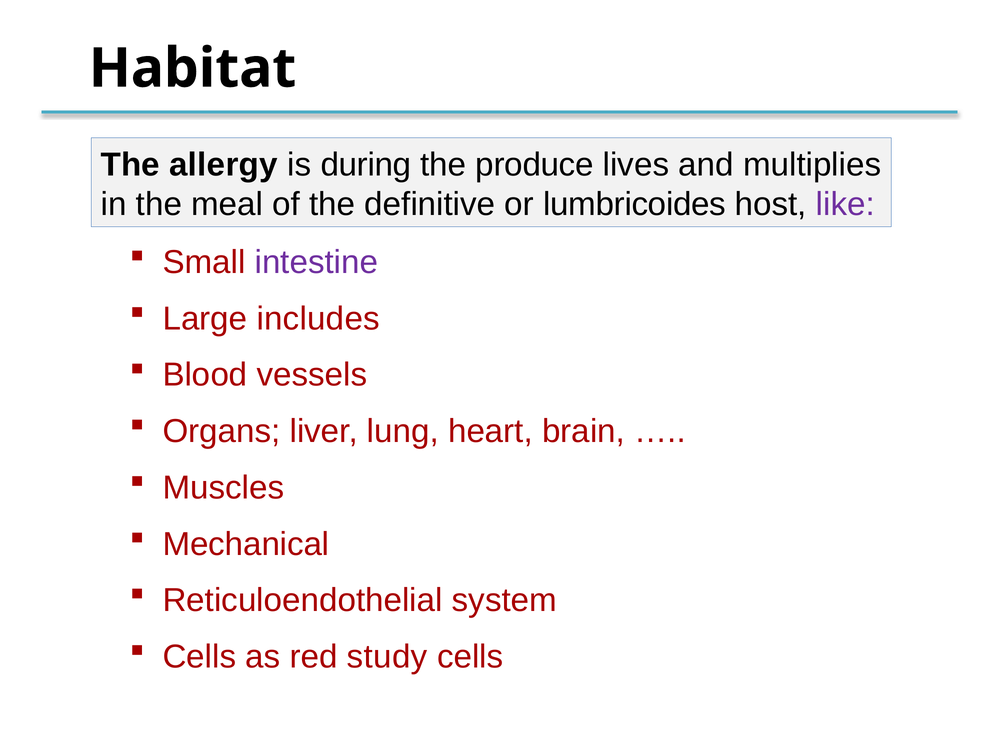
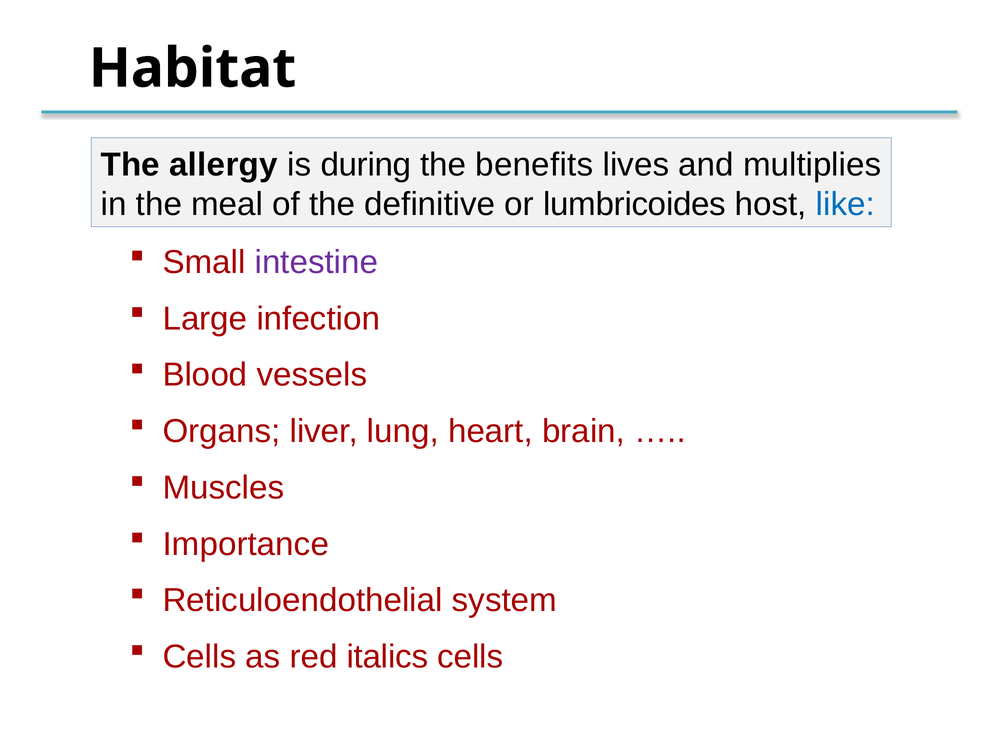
produce: produce -> benefits (534, 165)
like colour: purple -> blue (845, 205)
includes: includes -> infection (318, 319)
Mechanical: Mechanical -> Importance (246, 544)
study: study -> italics (387, 657)
